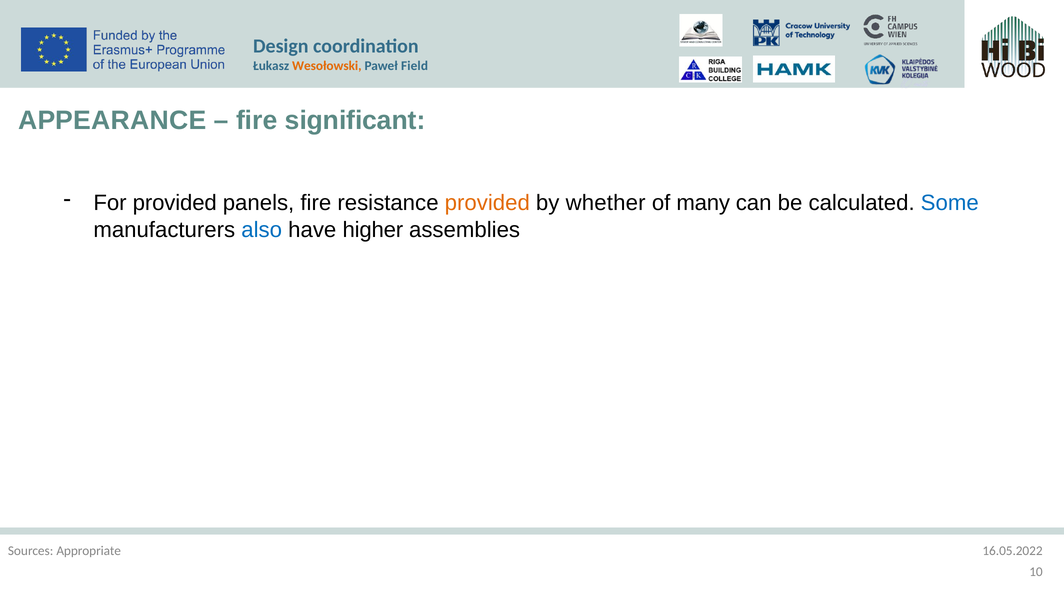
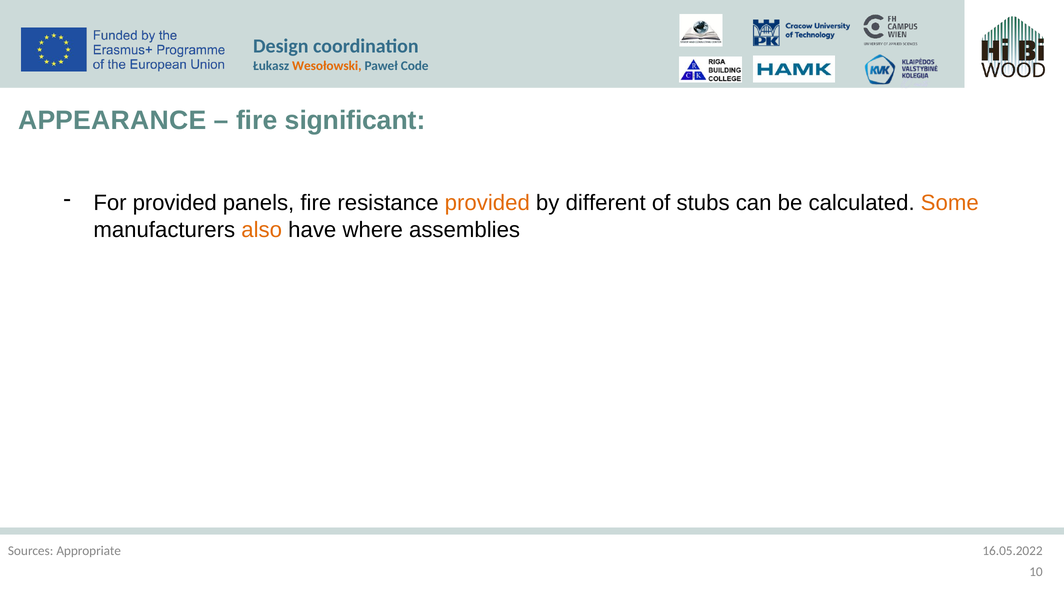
Field: Field -> Code (415, 66)
whether: whether -> different (606, 203)
many: many -> stubs (703, 203)
Some colour: blue -> orange (950, 203)
also colour: blue -> orange (262, 230)
higher: higher -> where (373, 230)
